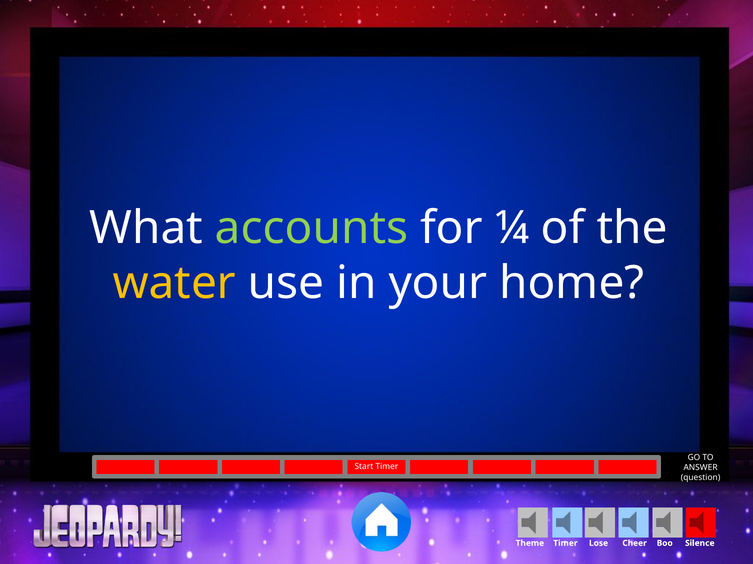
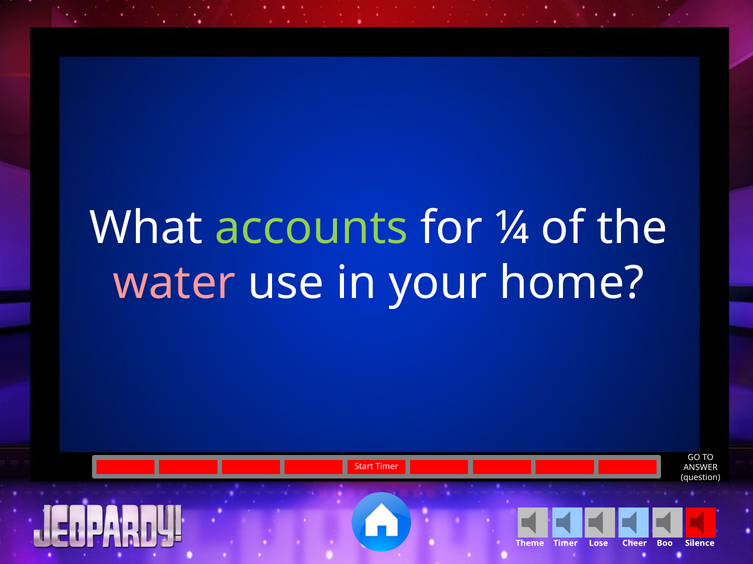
water colour: yellow -> pink (174, 284)
